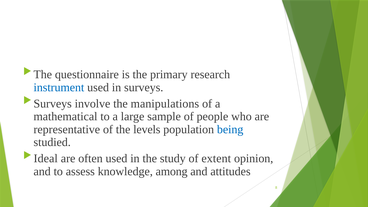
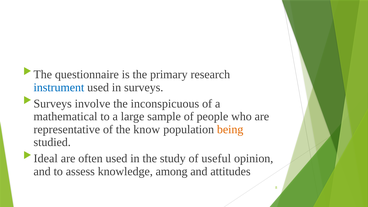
manipulations: manipulations -> inconspicuous (165, 104)
levels: levels -> know (147, 129)
being colour: blue -> orange (230, 129)
extent: extent -> useful (216, 159)
